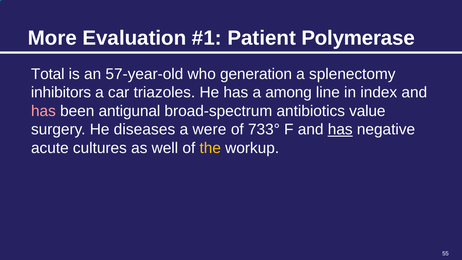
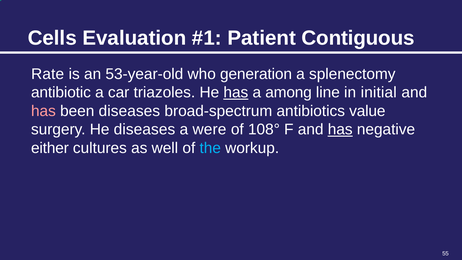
More: More -> Cells (52, 38)
Polymerase: Polymerase -> Contiguous (358, 38)
Total: Total -> Rate (48, 74)
57-year-old: 57-year-old -> 53-year-old (144, 74)
inhibitors: inhibitors -> antibiotic (61, 92)
has underline: none -> present (236, 92)
index: index -> initial (379, 92)
been antigunal: antigunal -> diseases (129, 111)
733°: 733° -> 108° (264, 129)
acute: acute -> either (50, 148)
the colour: yellow -> light blue (210, 148)
